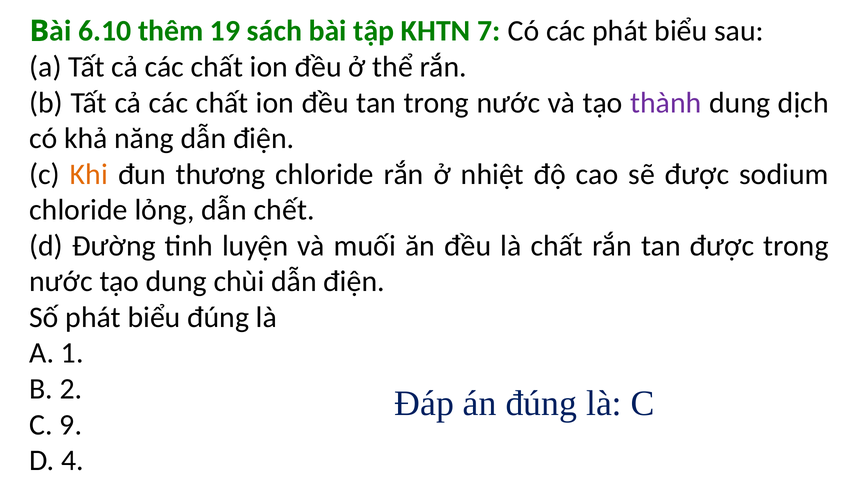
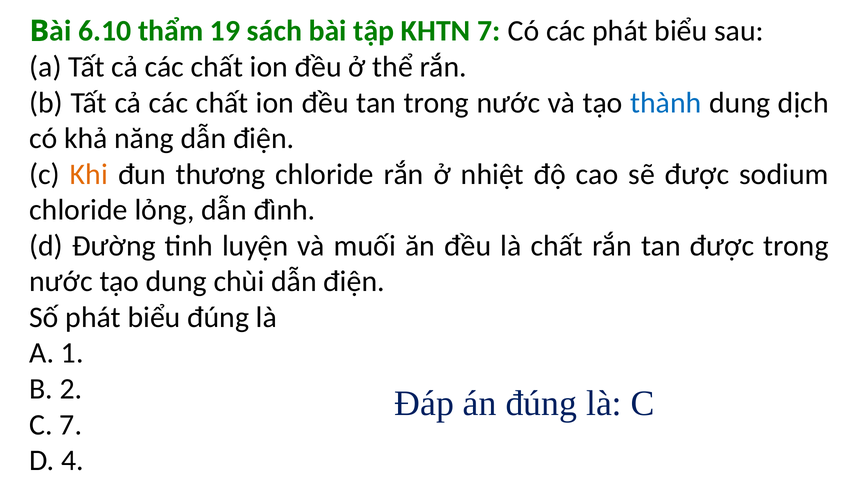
thêm: thêm -> thẩm (171, 31)
thành colour: purple -> blue (666, 103)
chết: chết -> đình (284, 210)
C 9: 9 -> 7 (71, 425)
